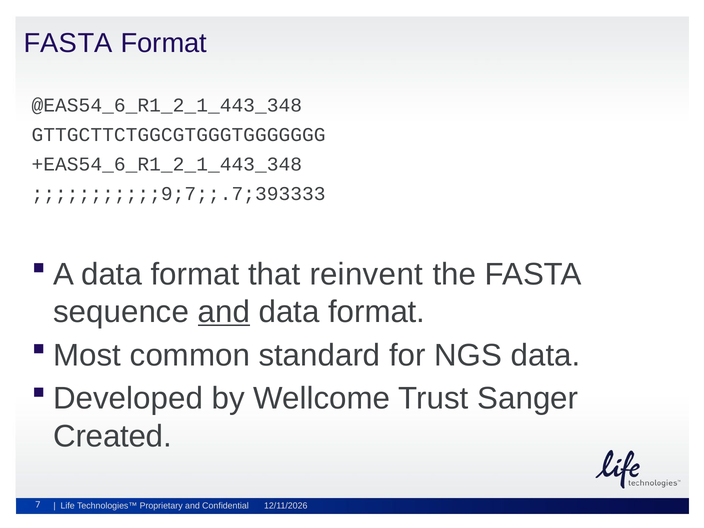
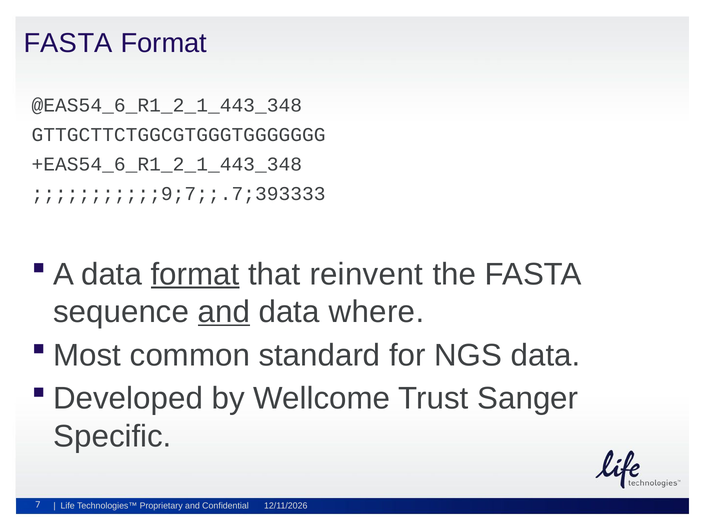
format underline: none -> present (195, 274)
format: format -> where (376, 312)
Created: Created -> Specific (112, 436)
